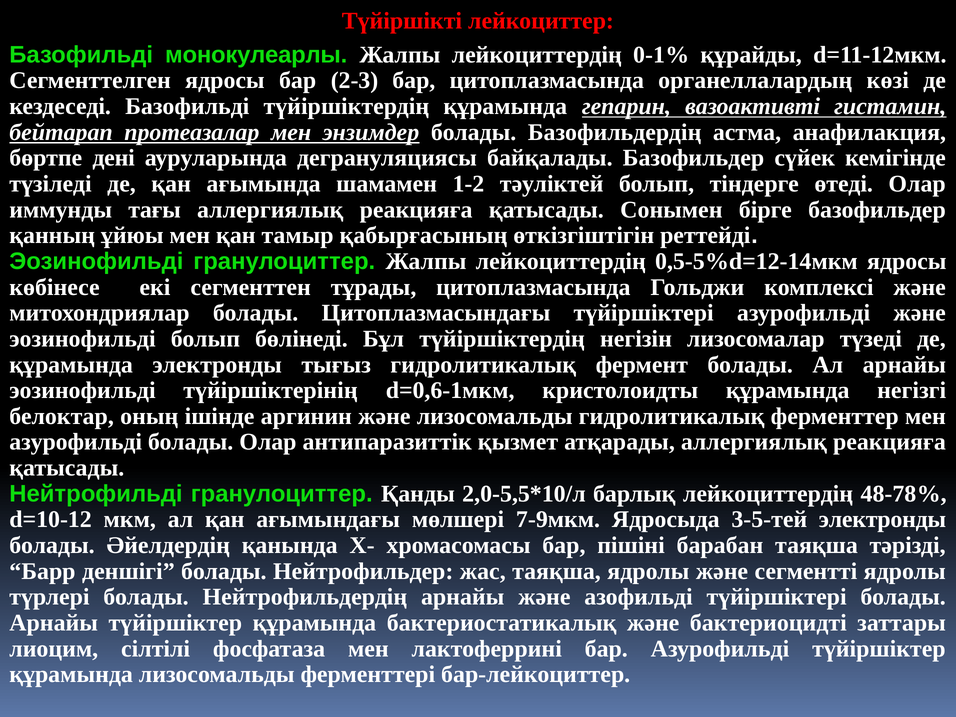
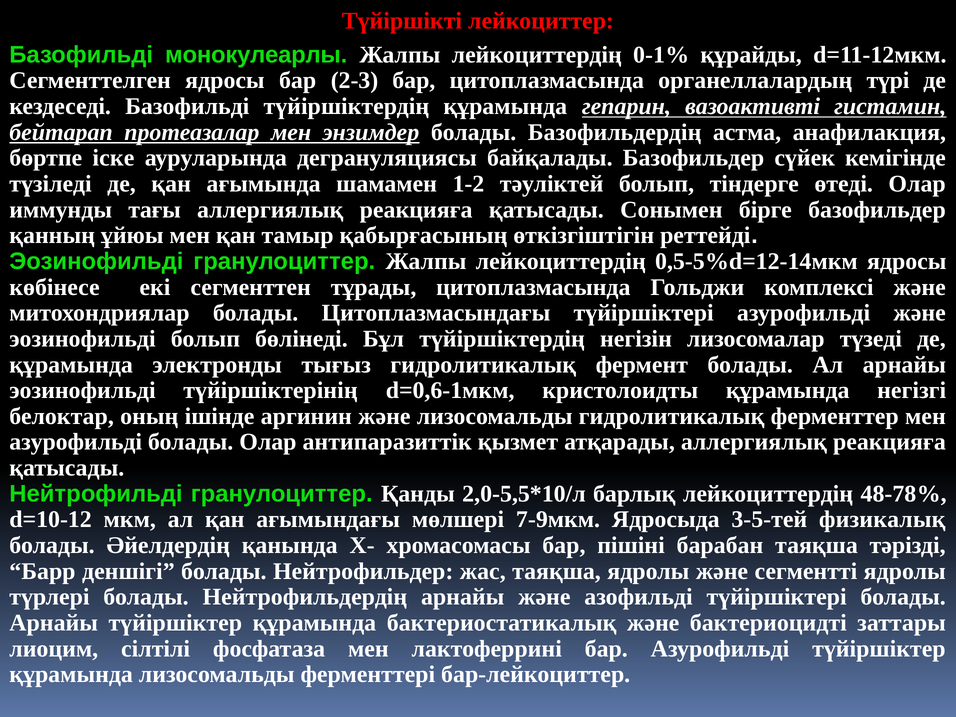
көзі: көзі -> түрі (888, 81)
дені: дені -> іске (113, 158)
3-5-тей электронды: электронды -> физикалық (882, 520)
